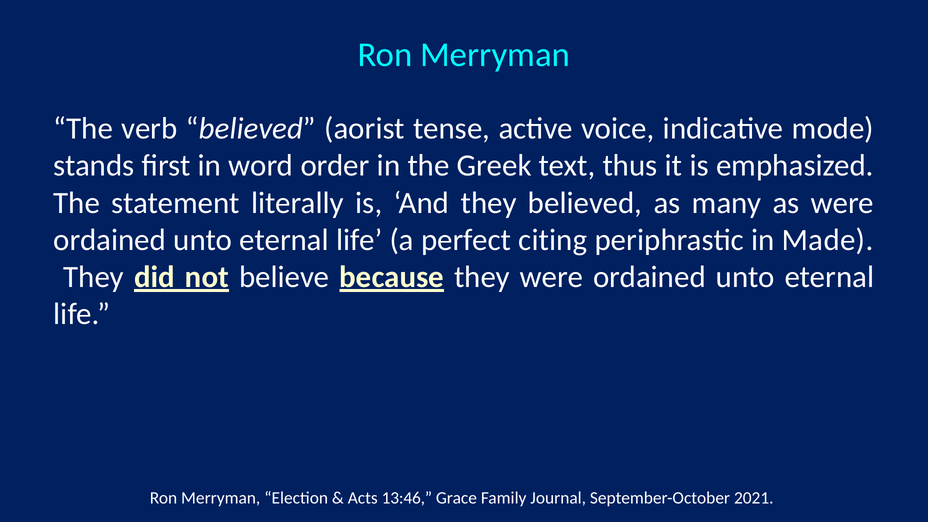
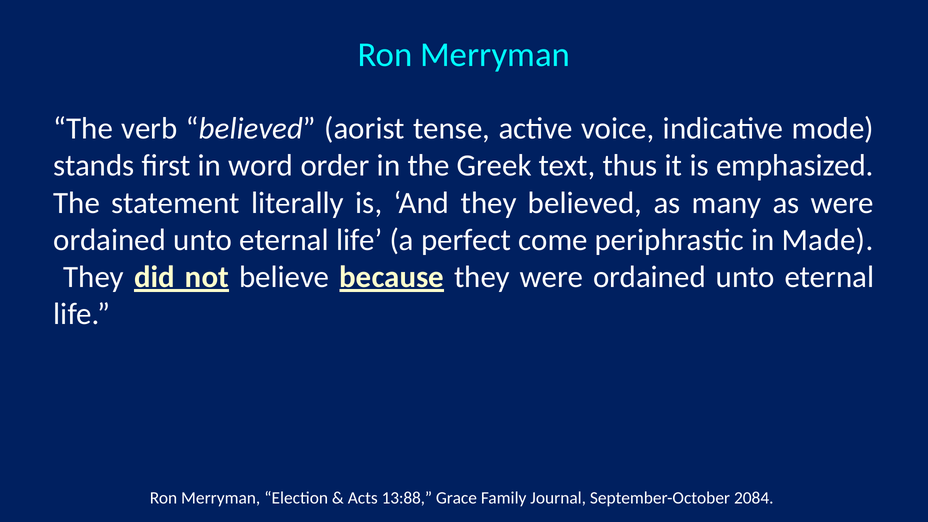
citing: citing -> come (553, 240)
13:46: 13:46 -> 13:88 (407, 498)
2021: 2021 -> 2084 (754, 498)
